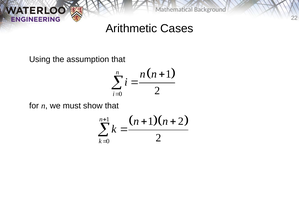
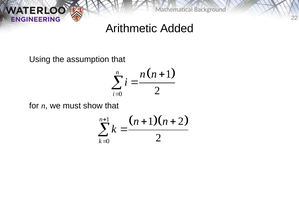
Cases: Cases -> Added (177, 28)
